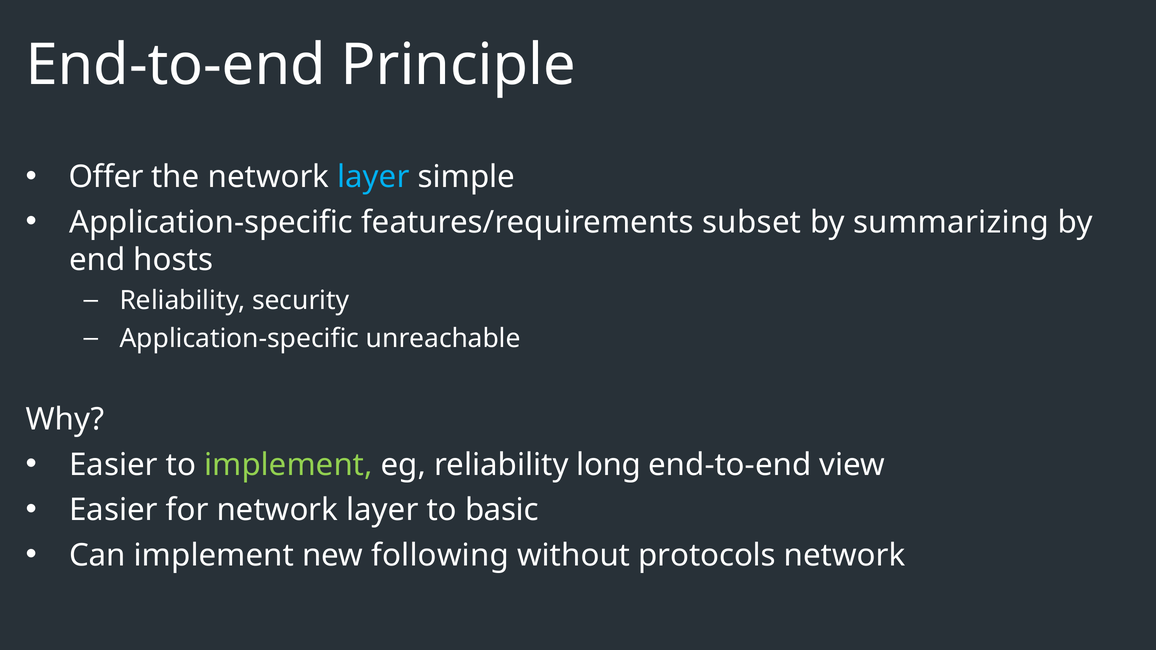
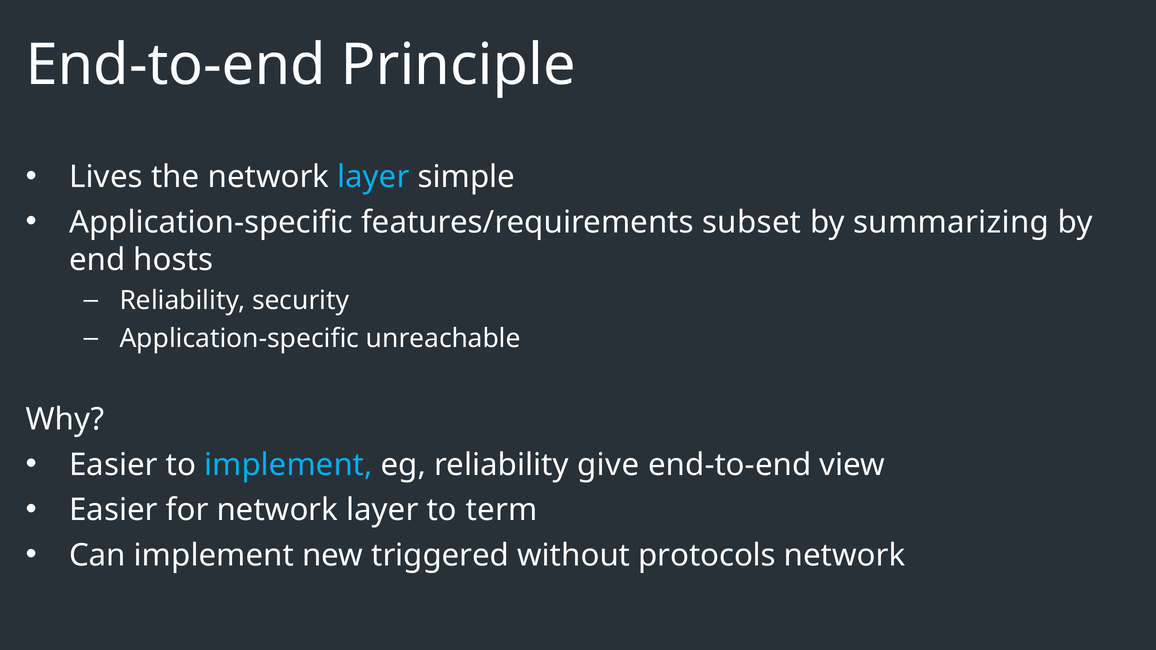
Offer: Offer -> Lives (106, 177)
implement colour: light green -> light blue (288, 465)
long: long -> give (608, 465)
basic: basic -> term (502, 510)
following: following -> triggered (440, 555)
